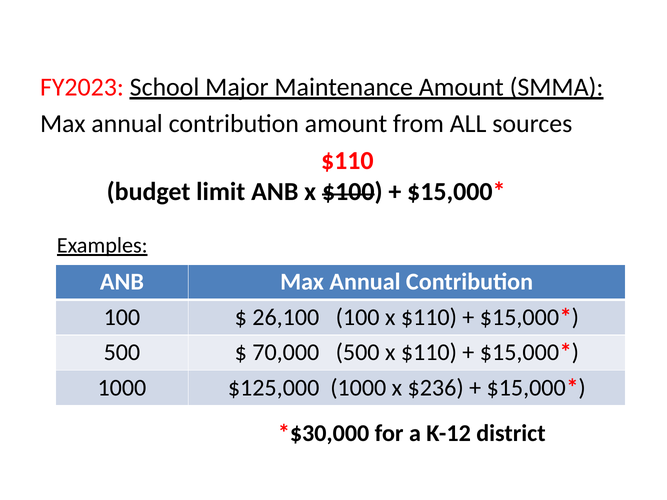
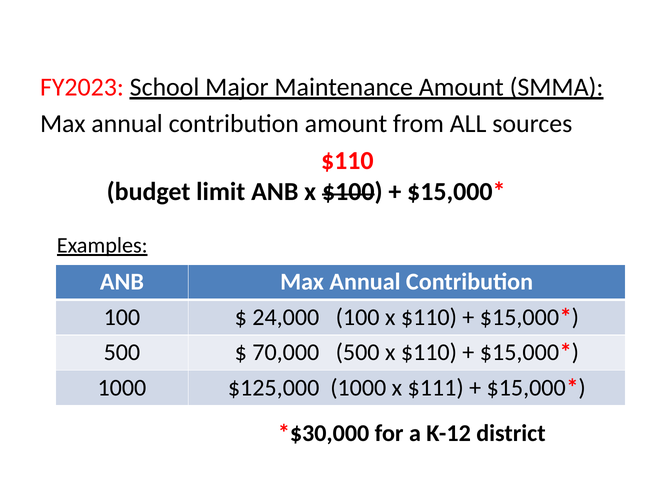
26,100: 26,100 -> 24,000 (286, 317)
$236: $236 -> $111 (436, 388)
